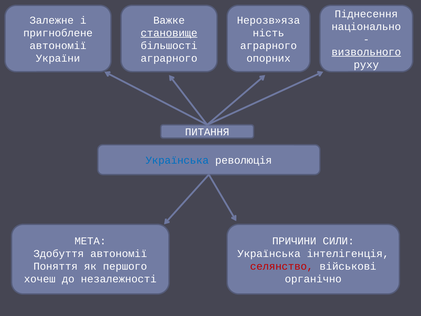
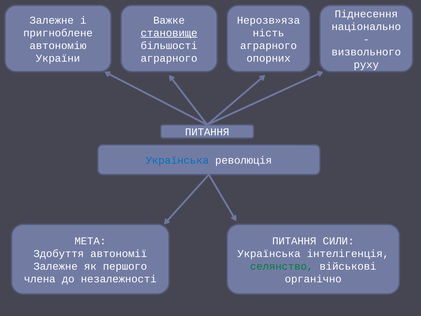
автономії: автономії -> автономію (58, 46)
визвольного underline: present -> none (366, 52)
ПРИЧИНИ: ПРИЧИНИ -> ПИТАННЯ (294, 241)
Поняття: Поняття -> Залежне (56, 266)
селянство colour: red -> green (282, 266)
хочеш: хочеш -> члена (40, 279)
